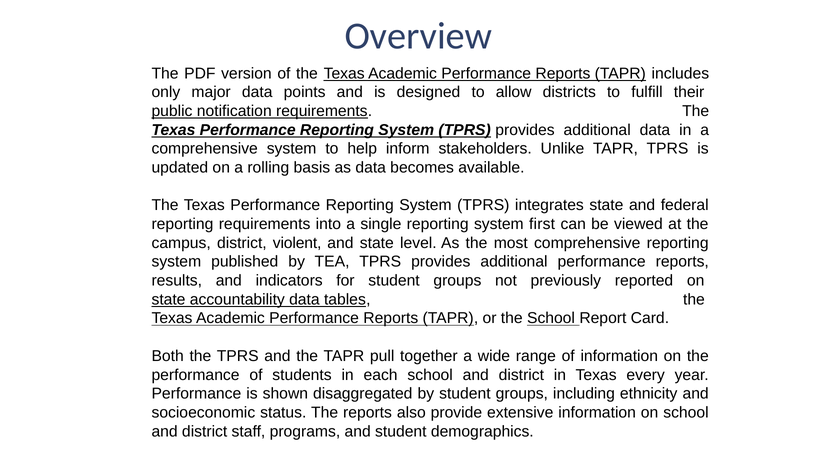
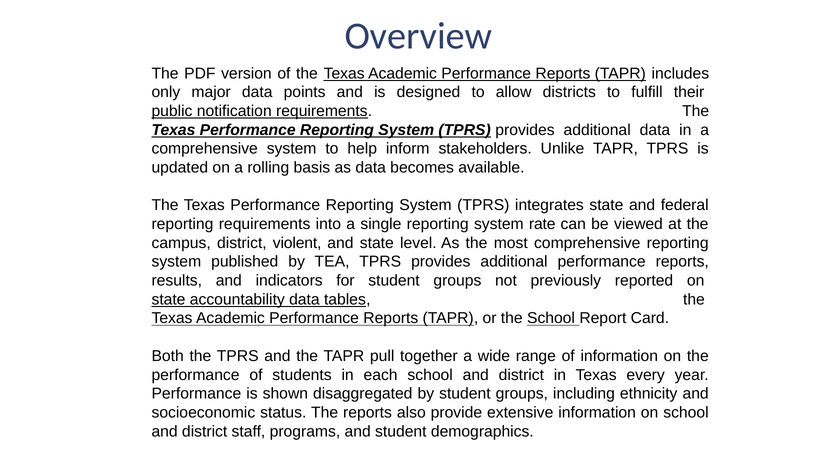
first: first -> rate (542, 224)
